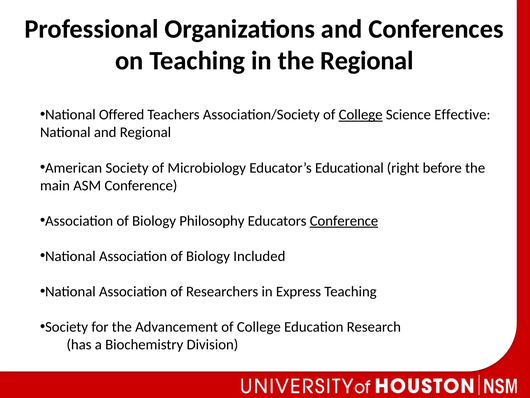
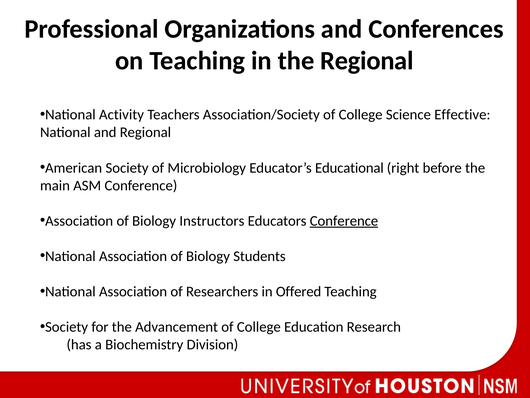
Offered: Offered -> Activity (122, 115)
College underline: present -> none (361, 115)
Philosophy: Philosophy -> Instructors (212, 221)
Included: Included -> Students (259, 256)
Express: Express -> Offered (299, 291)
